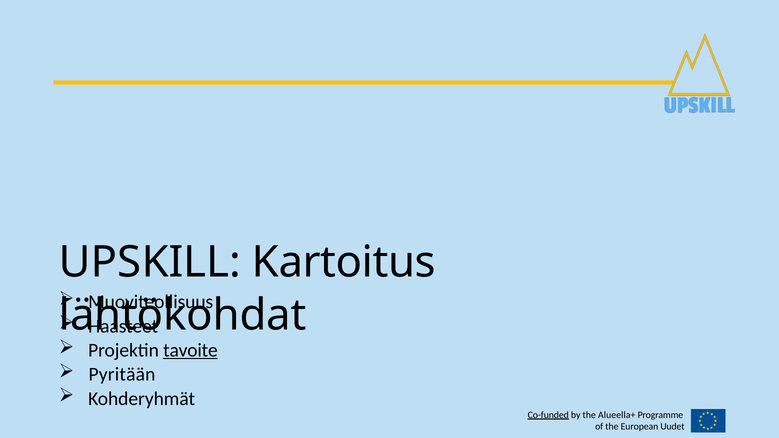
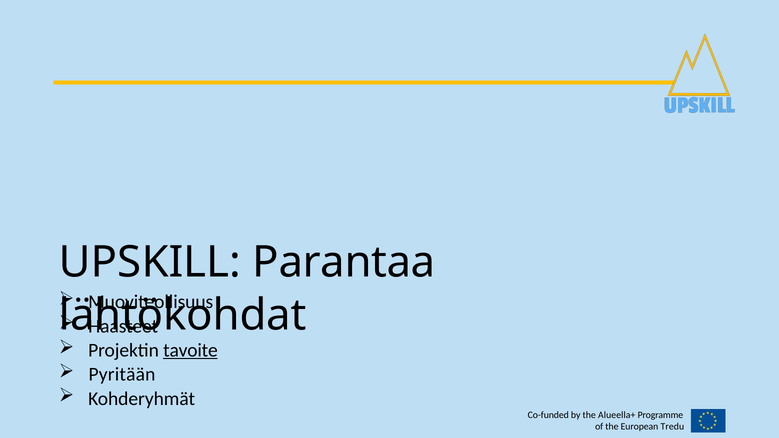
Kartoitus: Kartoitus -> Parantaa (344, 263)
Co-funded underline: present -> none (548, 415)
Uudet: Uudet -> Tredu (672, 427)
